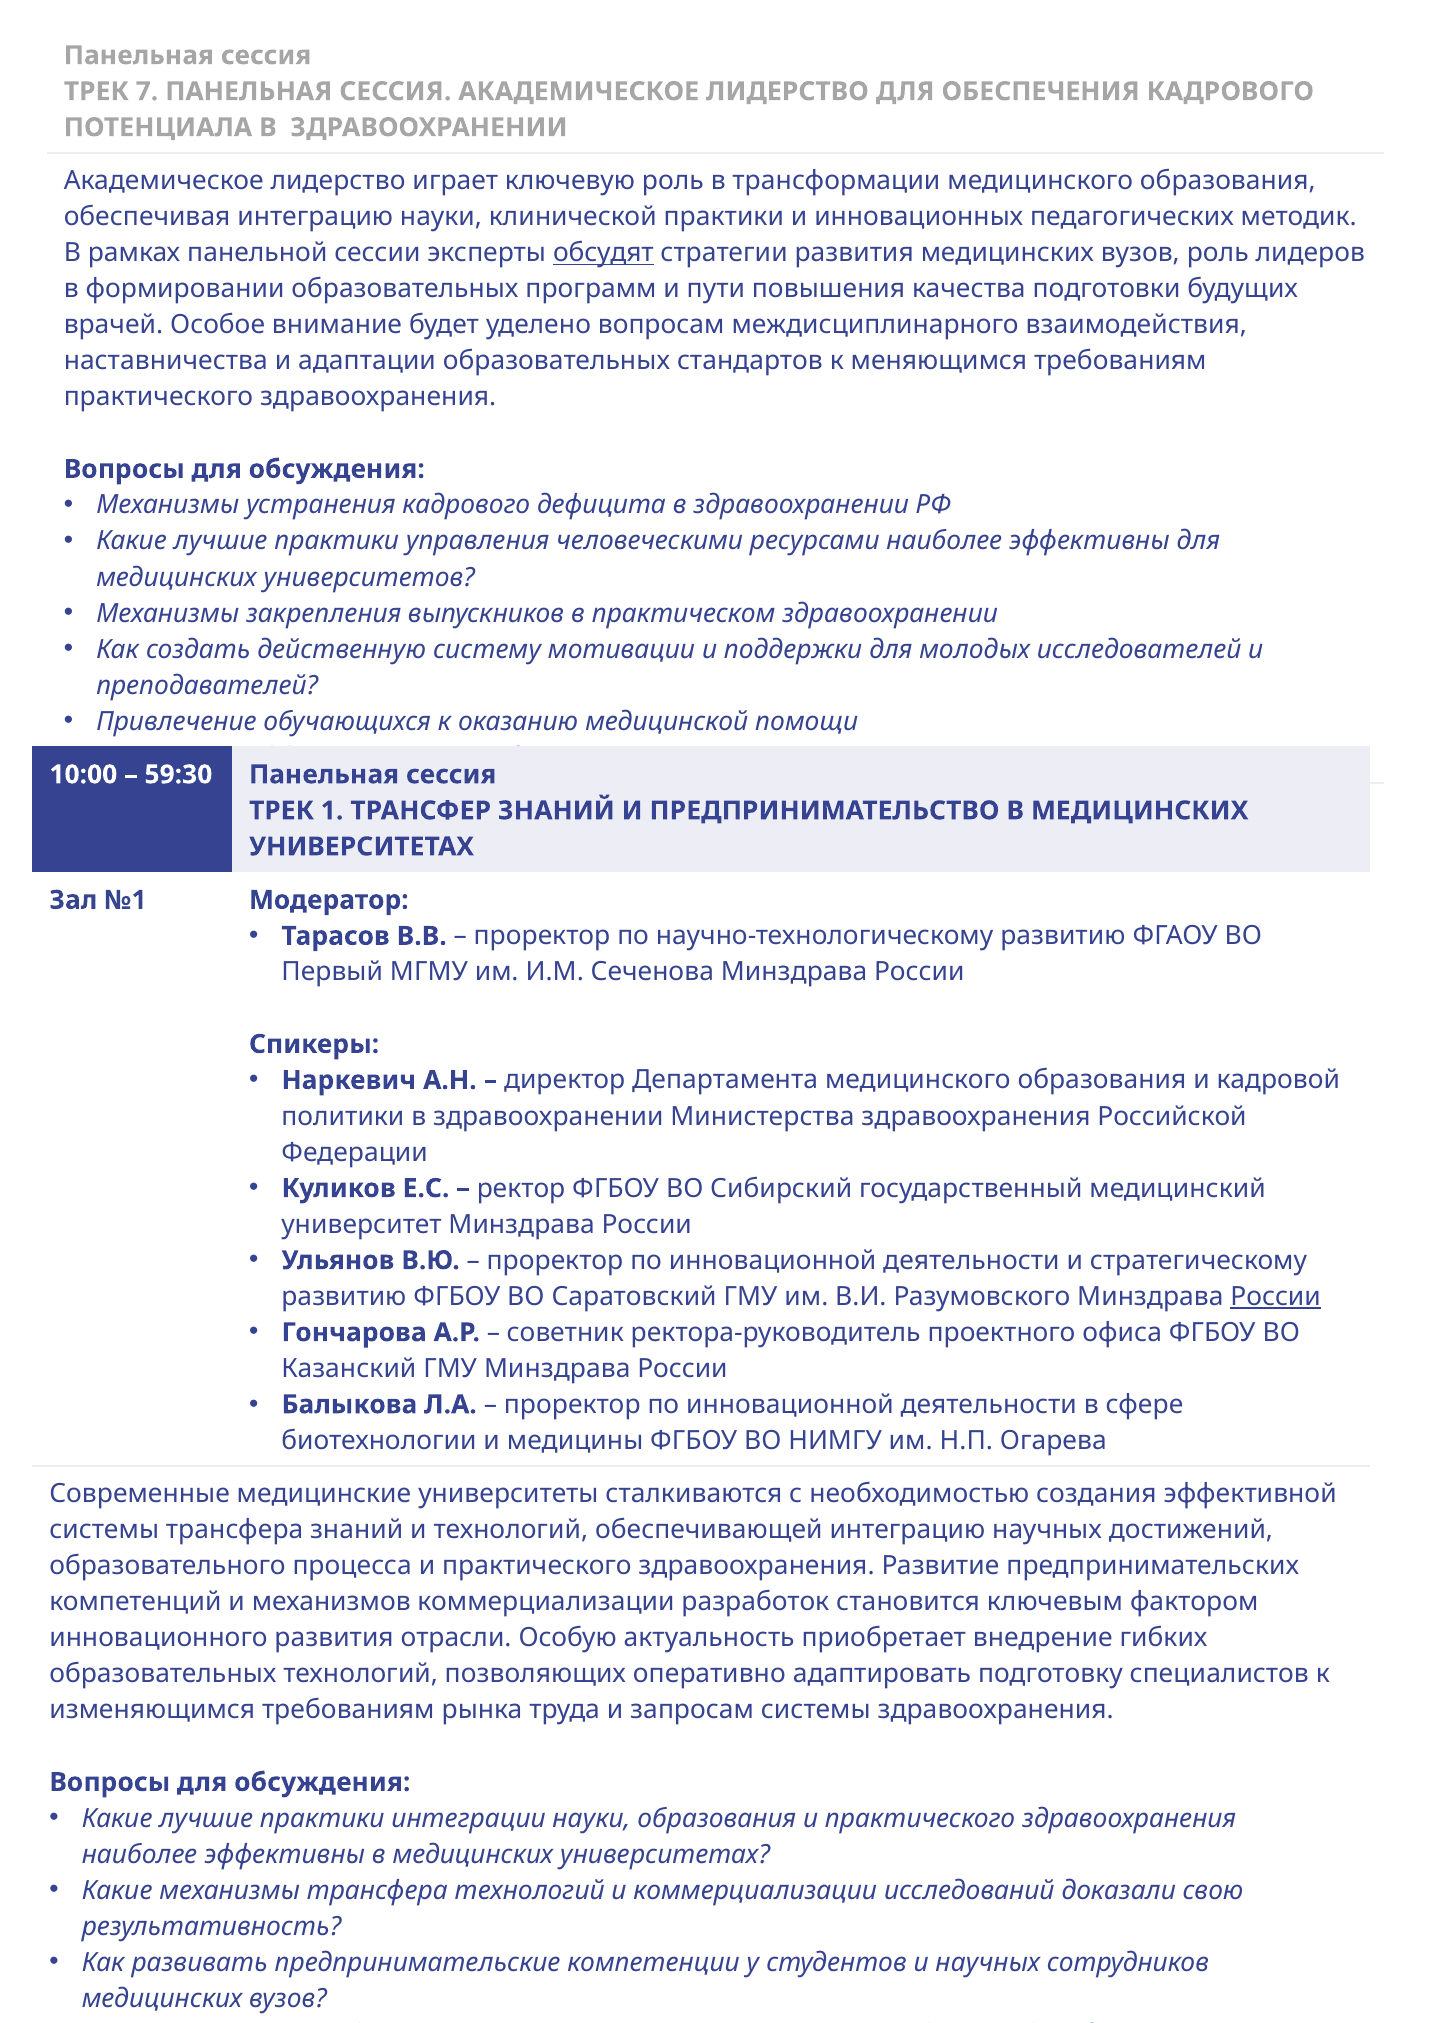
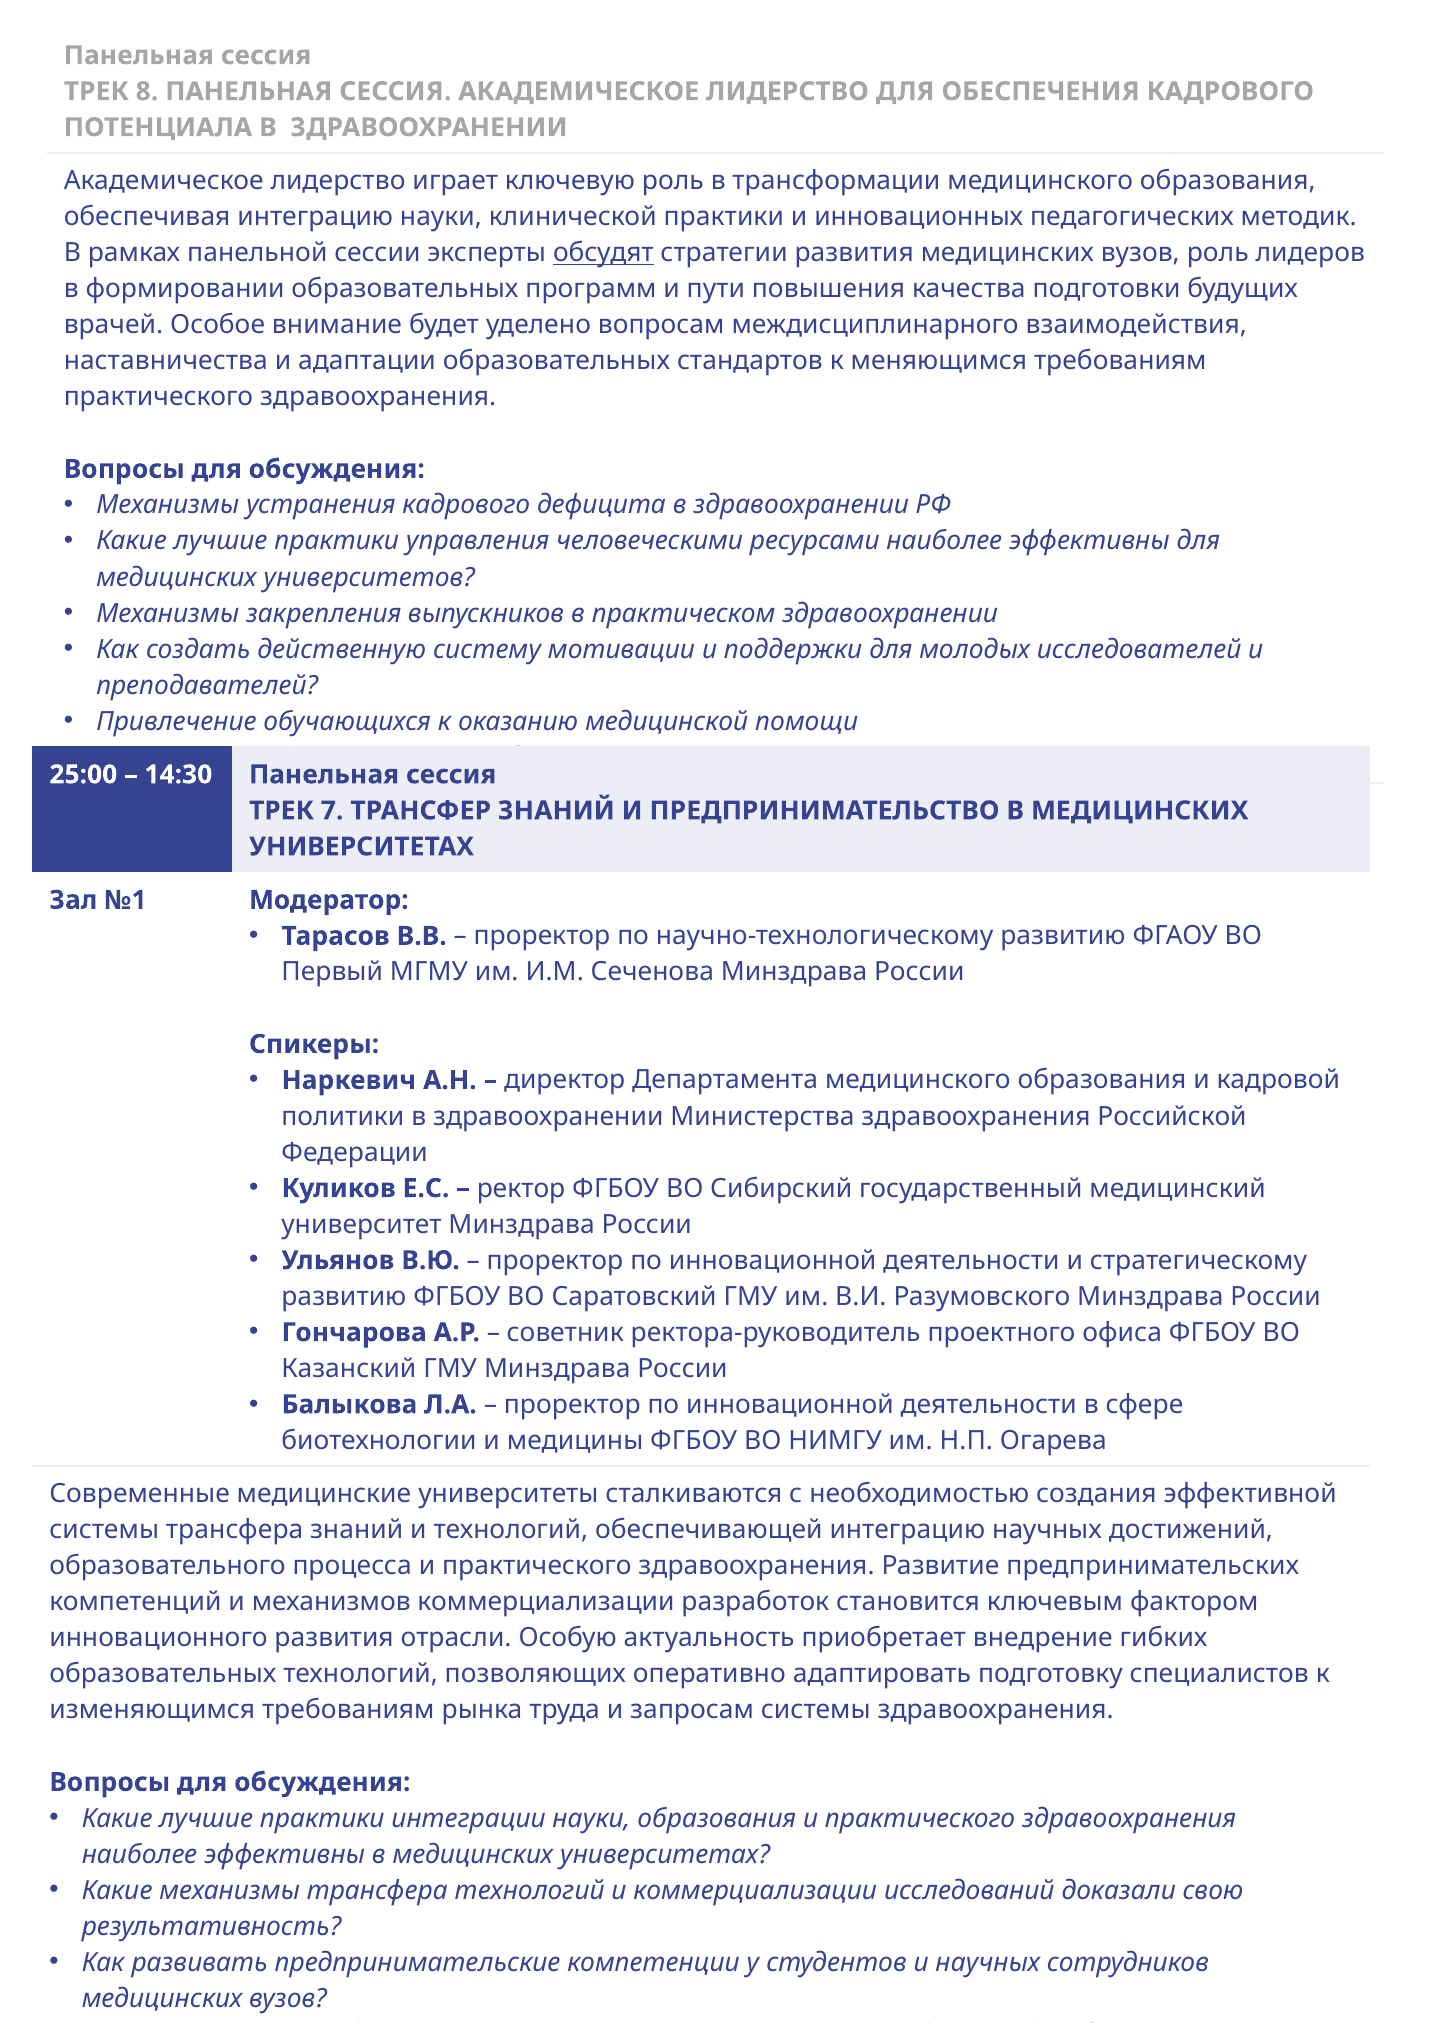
7: 7 -> 8 (147, 92)
10:00: 10:00 -> 25:00 (83, 775)
59:30: 59:30 -> 14:30 (178, 775)
1: 1 -> 7 (332, 811)
России underline: present -> none (1276, 1297)
